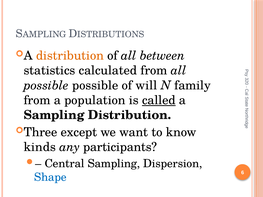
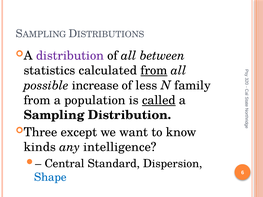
distribution colour: orange -> purple (70, 56)
from underline: none -> present (154, 71)
possible possible: possible -> increase (95, 85)
will: will -> less (146, 85)
participants: participants -> intelligence (120, 147)
Central Sampling: Sampling -> Standard (114, 164)
